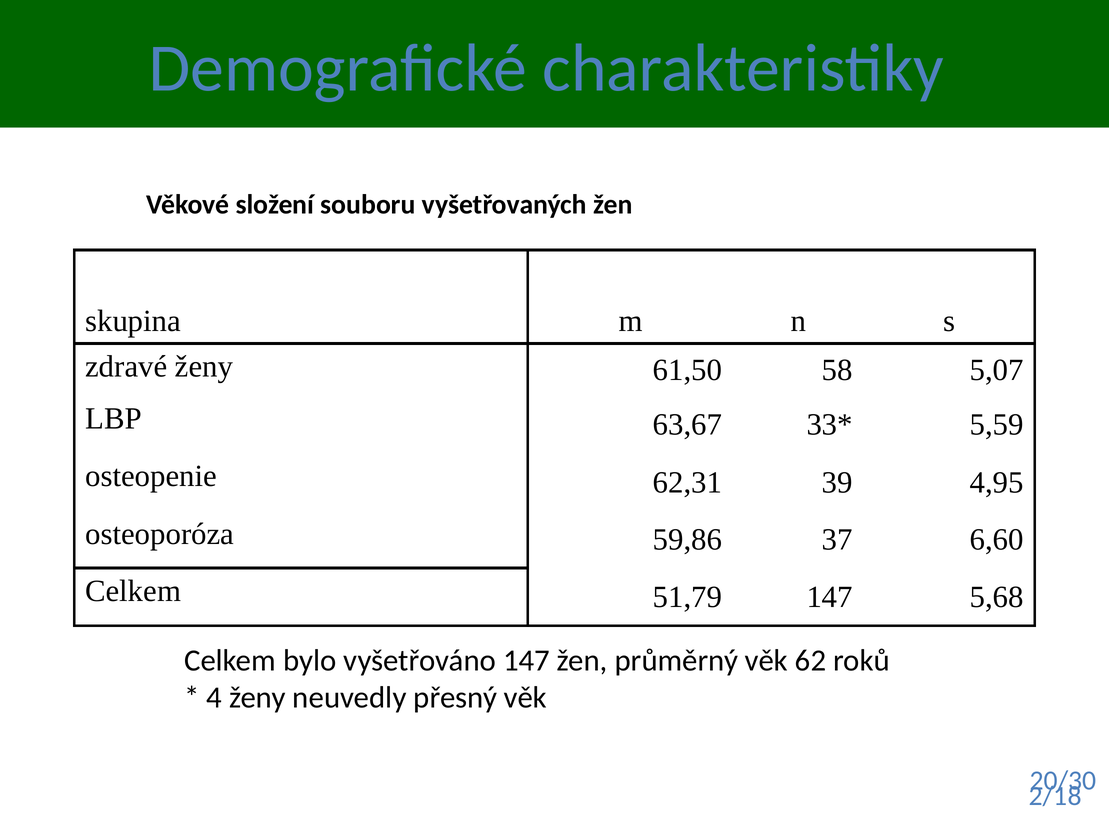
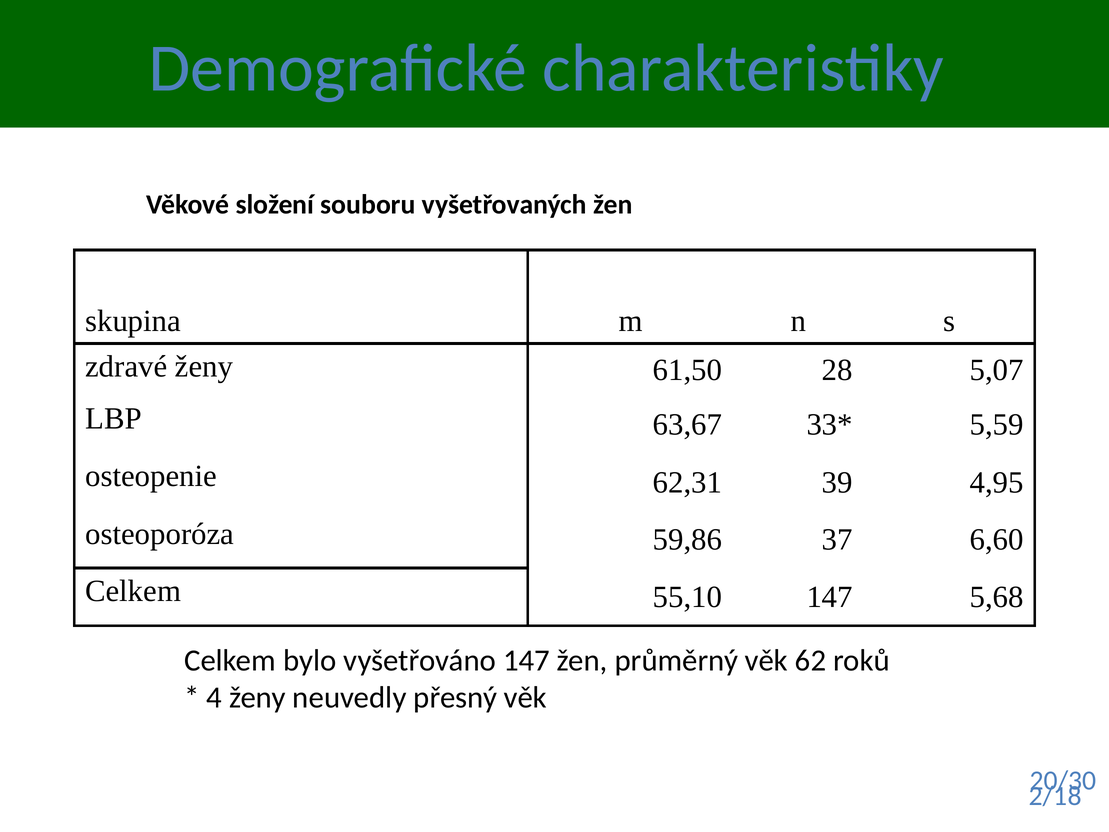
58: 58 -> 28 (837, 370)
51,79: 51,79 -> 55,10 (688, 597)
